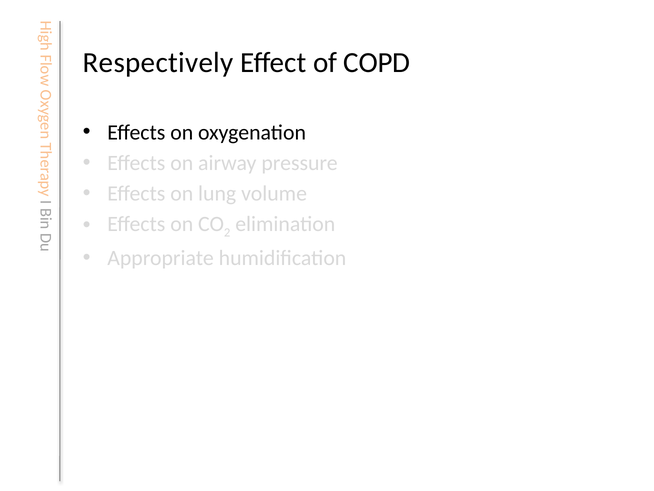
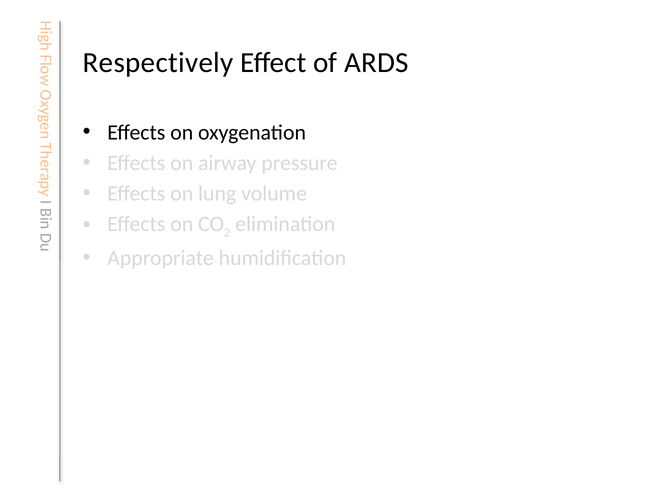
COPD: COPD -> ARDS (377, 63)
